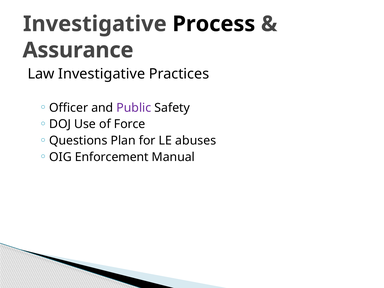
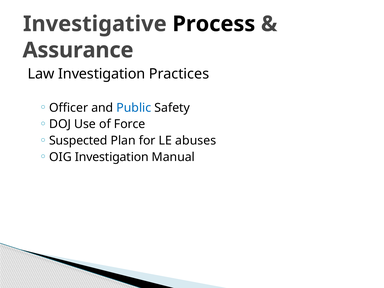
Law Investigative: Investigative -> Investigation (102, 74)
Public colour: purple -> blue (134, 108)
Questions: Questions -> Suspected (78, 141)
OIG Enforcement: Enforcement -> Investigation (112, 157)
